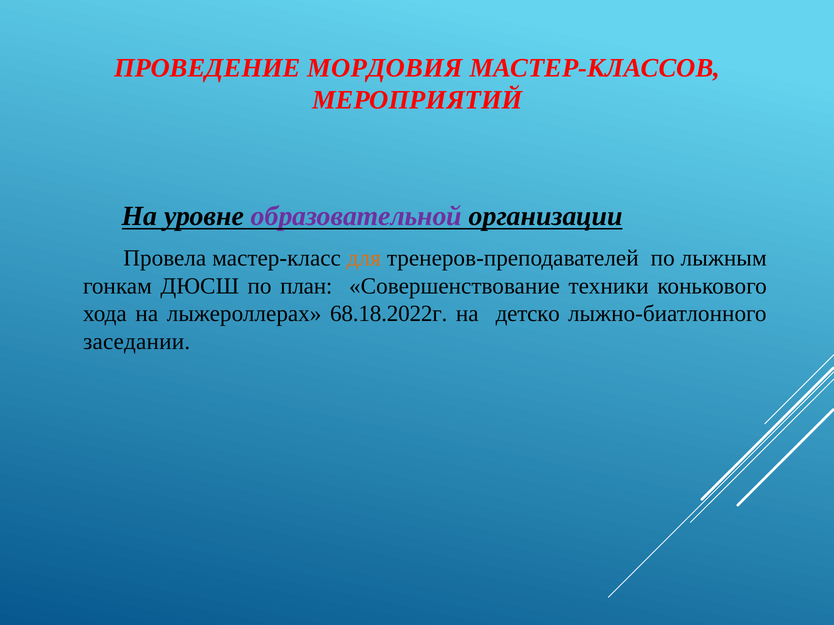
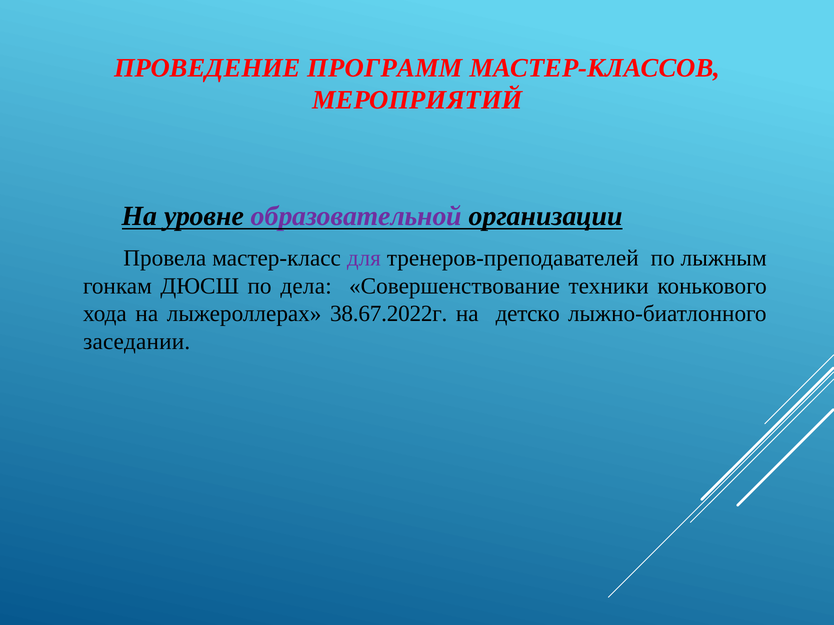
МОРДОВИЯ: МОРДОВИЯ -> ПРОГРАММ (385, 68)
для colour: orange -> purple (364, 258)
план: план -> дела (306, 286)
68.18.2022г: 68.18.2022г -> 38.67.2022г (389, 314)
